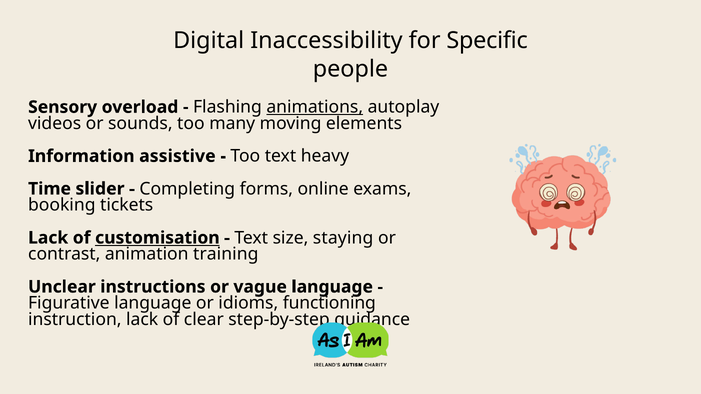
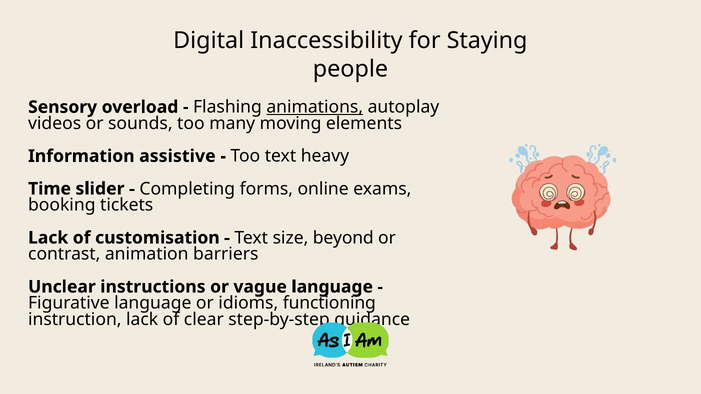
Specific: Specific -> Staying (487, 41)
customisation underline: present -> none (157, 238)
staying: staying -> beyond (343, 238)
training: training -> barriers (226, 254)
